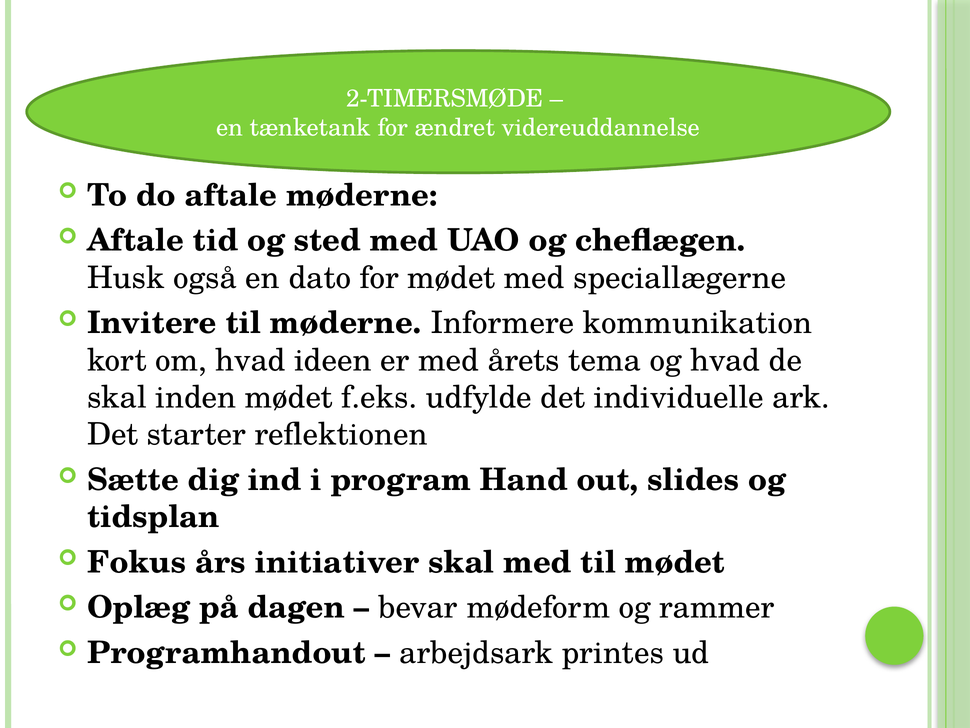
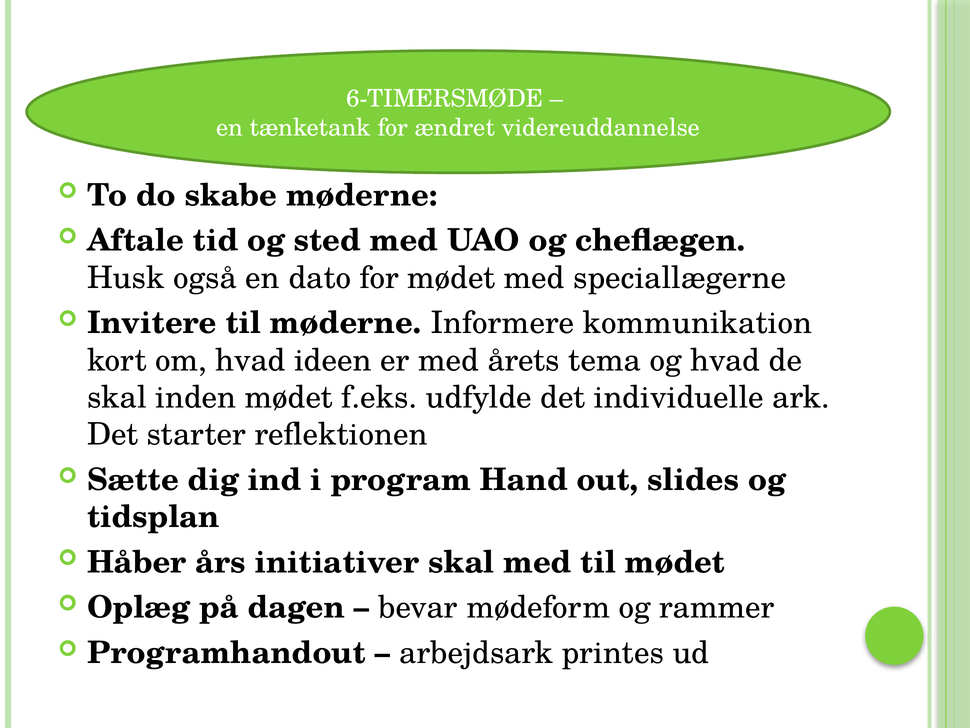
2-TIMERSMØDE: 2-TIMERSMØDE -> 6-TIMERSMØDE (445, 99)
do aftale: aftale -> skabe (231, 195)
Fokus: Fokus -> Håber (137, 562)
